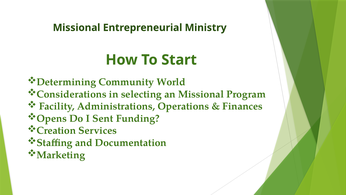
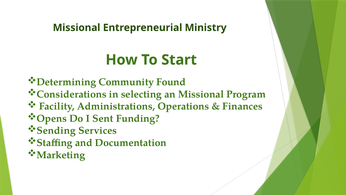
World: World -> Found (171, 82)
Creation: Creation -> Sending (56, 130)
